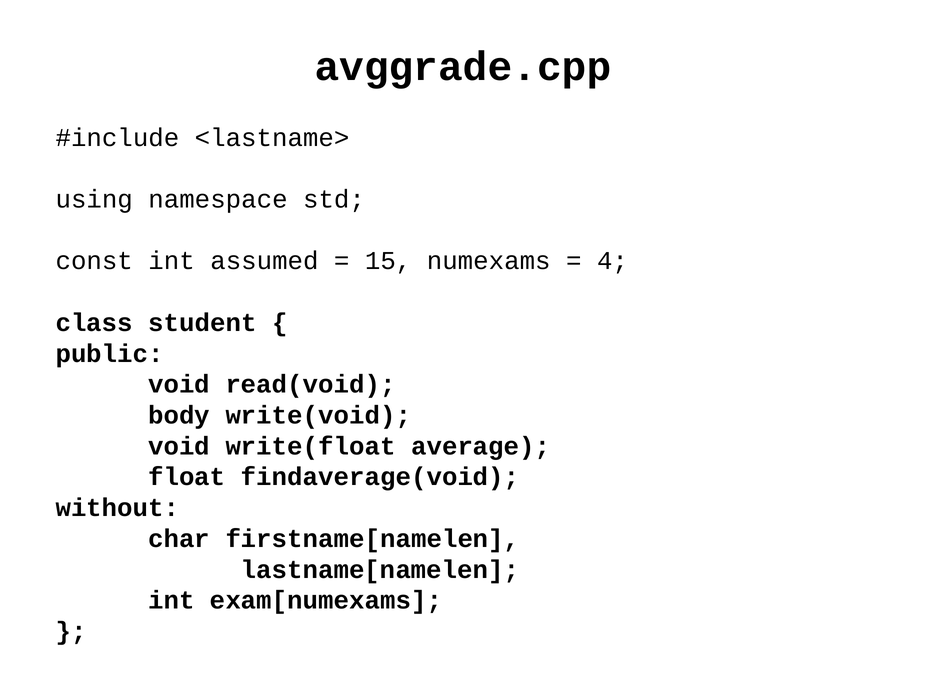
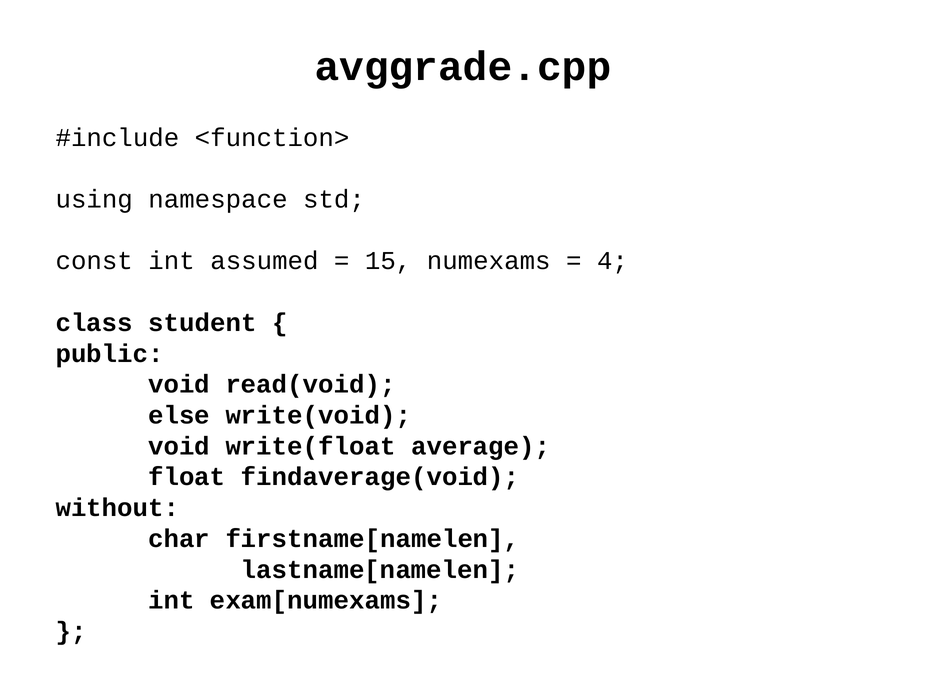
<lastname>: <lastname> -> <function> (272, 138)
body: body -> else (179, 416)
